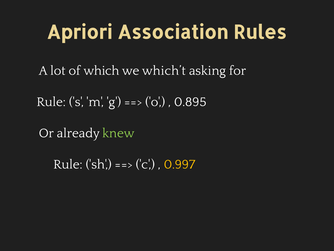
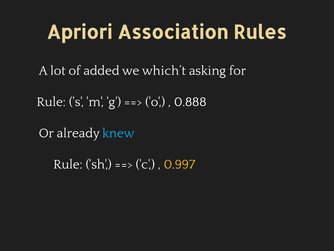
which: which -> added (102, 70)
0.895: 0.895 -> 0.888 (190, 102)
knew colour: light green -> light blue (118, 133)
